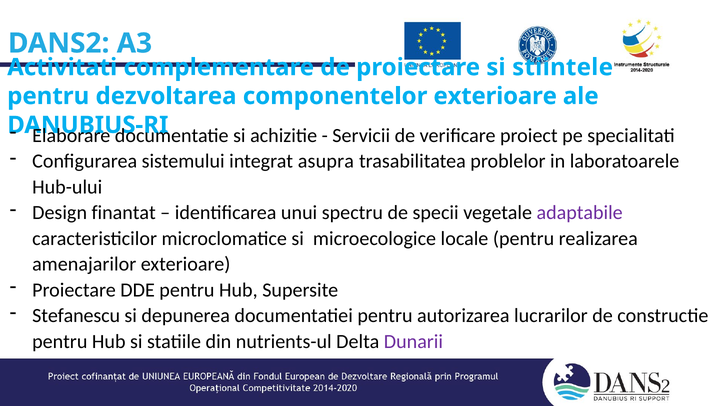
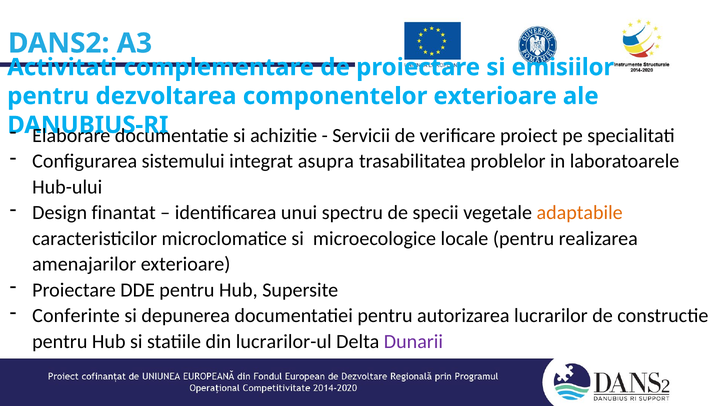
stiintele: stiintele -> emisiilor (563, 67)
adaptabile colour: purple -> orange (580, 213)
Stefanescu: Stefanescu -> Conferinte (76, 316)
nutrients-ul: nutrients-ul -> lucrarilor-ul (284, 342)
